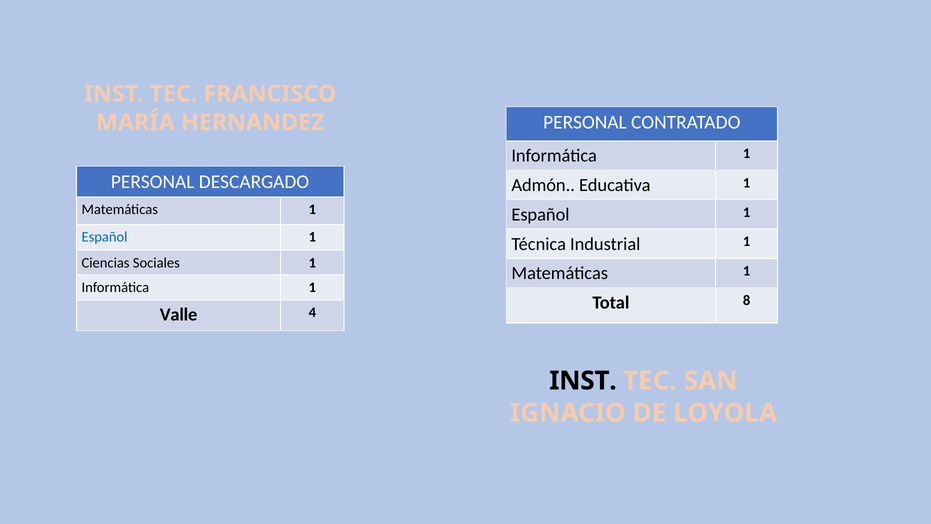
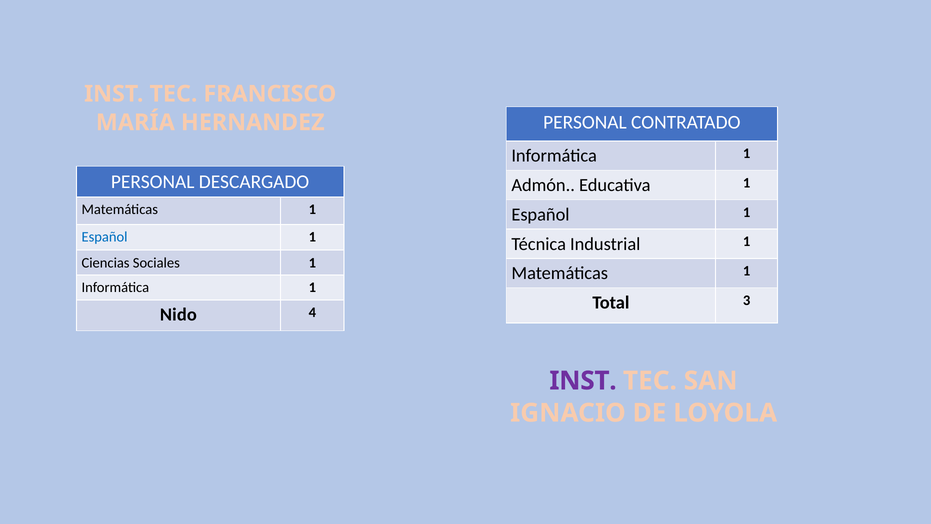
8: 8 -> 3 (747, 300)
Valle: Valle -> Nido (178, 315)
INST colour: black -> purple (583, 381)
